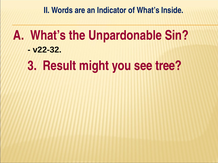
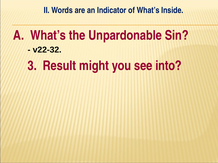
tree: tree -> into (168, 66)
